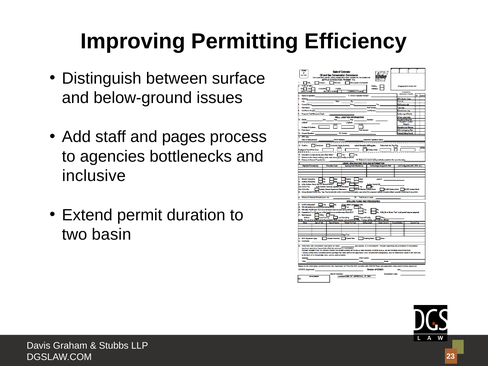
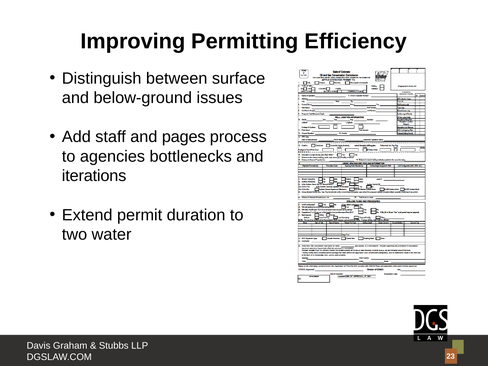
inclusive: inclusive -> iterations (94, 176)
basin: basin -> water (112, 235)
